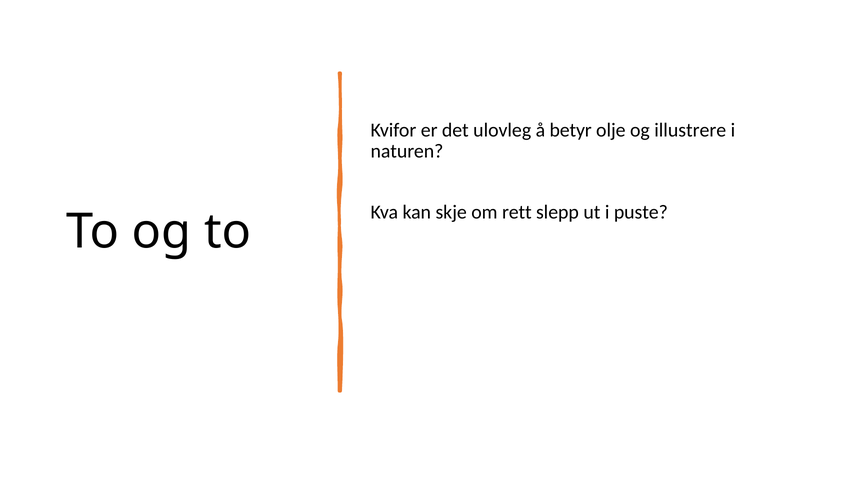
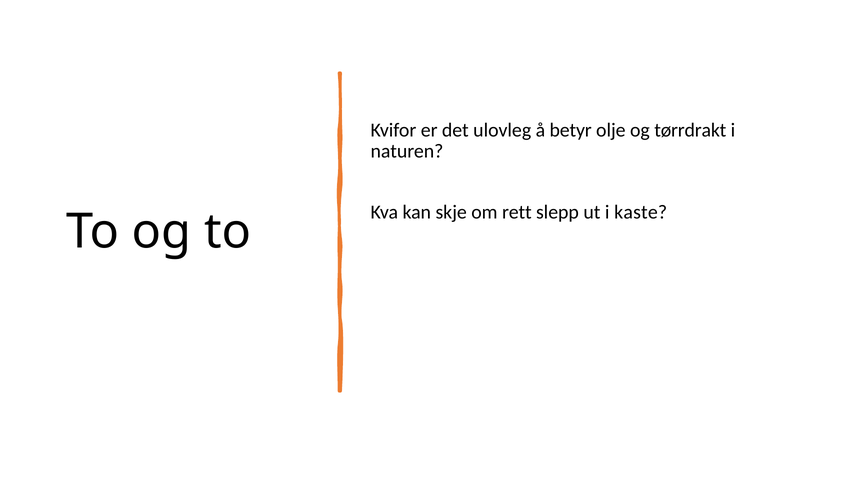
illustrere: illustrere -> tørrdrakt (690, 130)
puste: puste -> kaste (641, 212)
